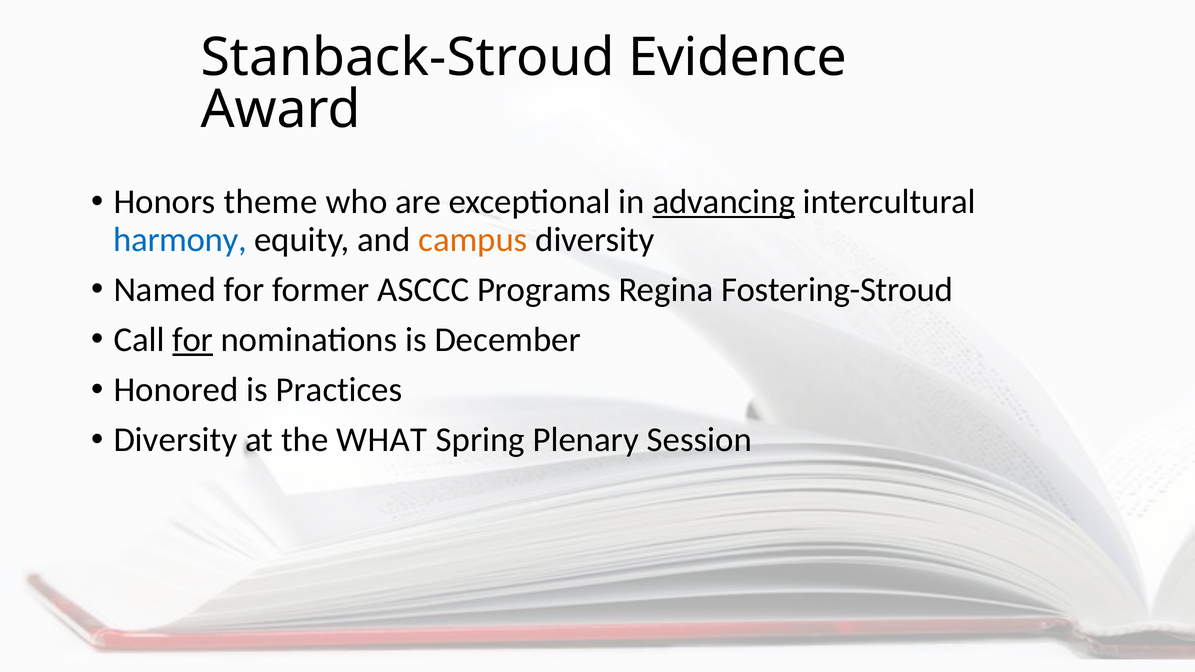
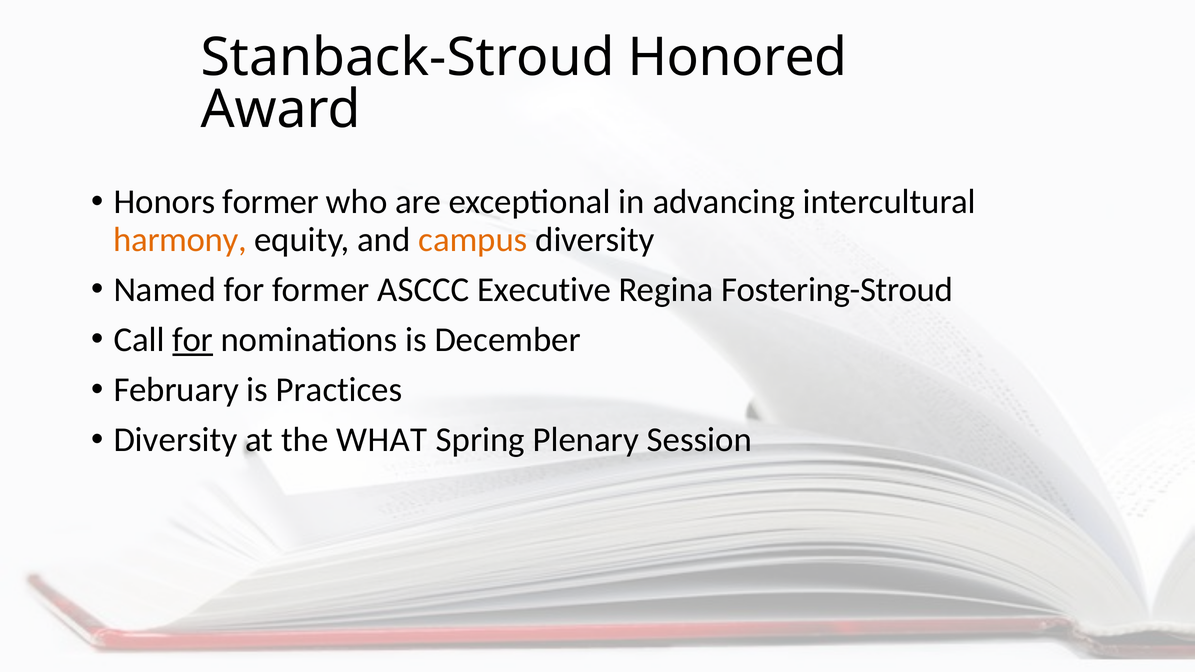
Evidence: Evidence -> Honored (738, 57)
Honors theme: theme -> former (271, 202)
advancing underline: present -> none (724, 202)
harmony colour: blue -> orange (180, 240)
Programs: Programs -> Executive (544, 290)
Honored: Honored -> February (176, 390)
